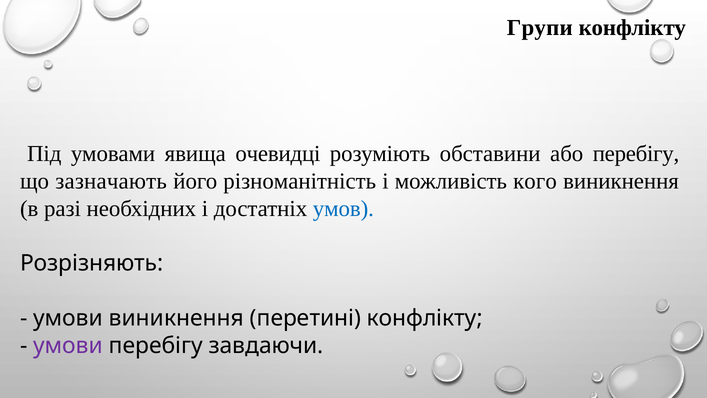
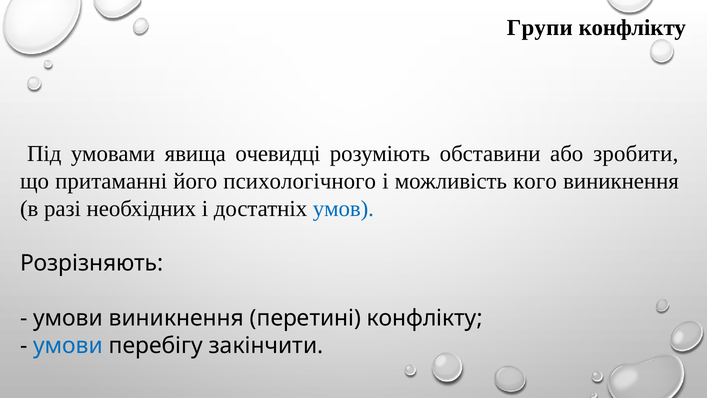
або перебігу: перебігу -> зробити (636, 154)
зазначають: зазначають -> притаманні (111, 181)
різноманітність: різноманітність -> психологічного (300, 181)
умови colour: purple -> blue (68, 345)
завдаючи: завдаючи -> закінчити (266, 345)
